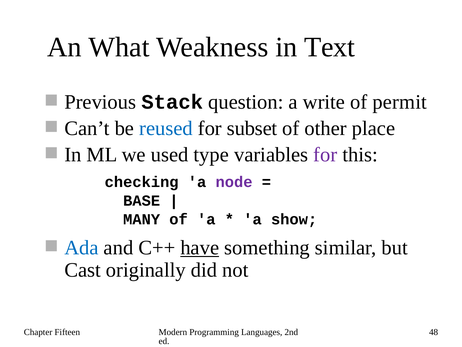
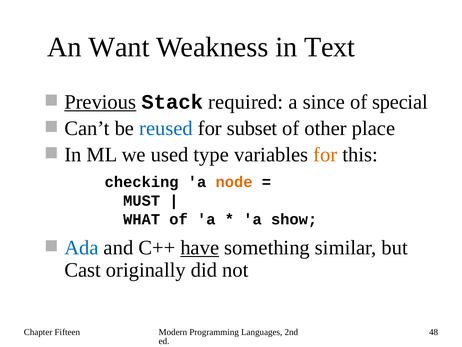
What: What -> Want (119, 47)
Previous underline: none -> present (100, 102)
question: question -> required (246, 102)
write: write -> since (324, 102)
permit: permit -> special (400, 102)
for colour: purple -> orange (325, 154)
node colour: purple -> orange (234, 182)
BASE: BASE -> MUST (142, 200)
MANY: MANY -> WHAT (142, 219)
